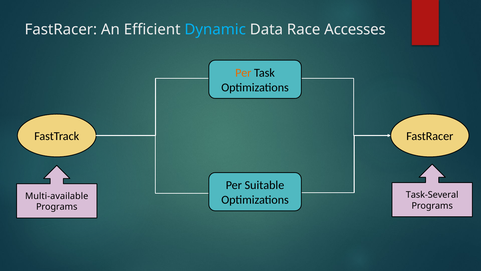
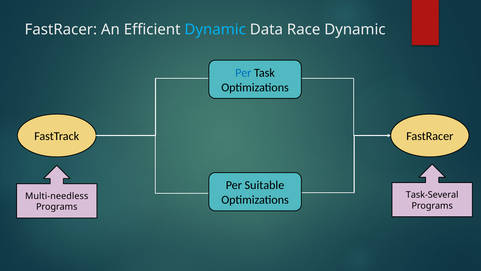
Race Accesses: Accesses -> Dynamic (355, 29)
Per colour: orange -> blue (243, 73)
Multi-available: Multi-available -> Multi-needless (57, 196)
